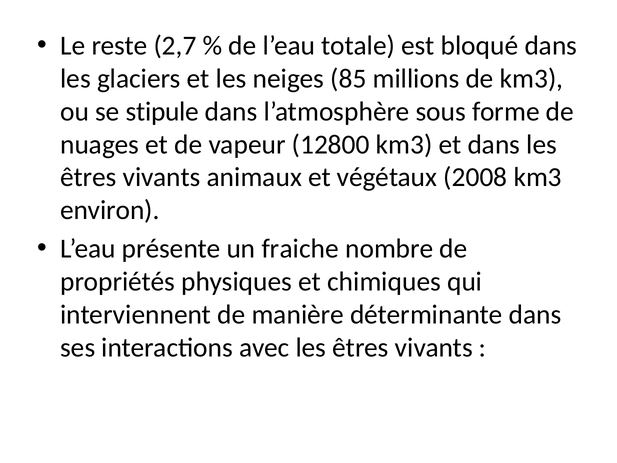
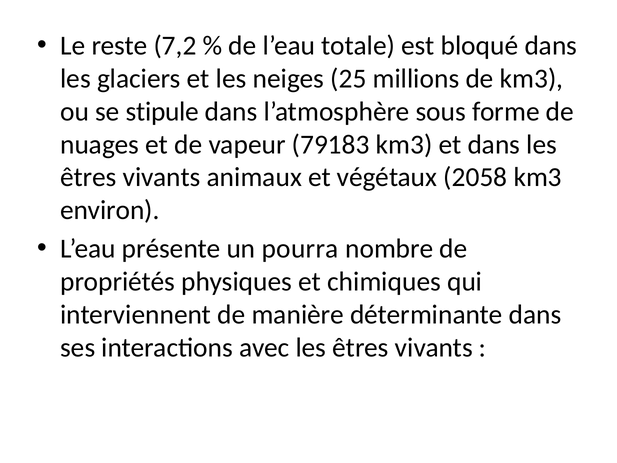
2,7: 2,7 -> 7,2 (175, 46)
85: 85 -> 25 (348, 79)
12800: 12800 -> 79183 (331, 144)
2008: 2008 -> 2058 (475, 177)
fraiche: fraiche -> pourra (300, 249)
